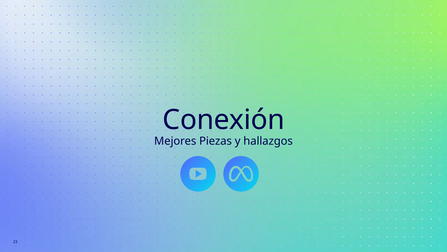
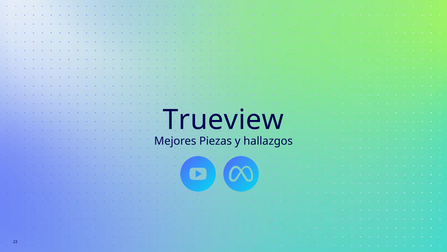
Conexión: Conexión -> Trueview (223, 120)
